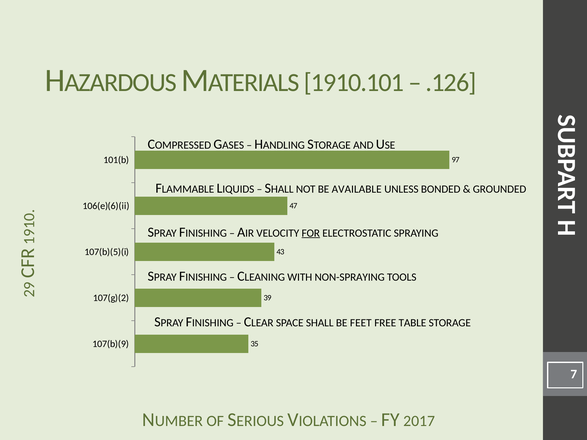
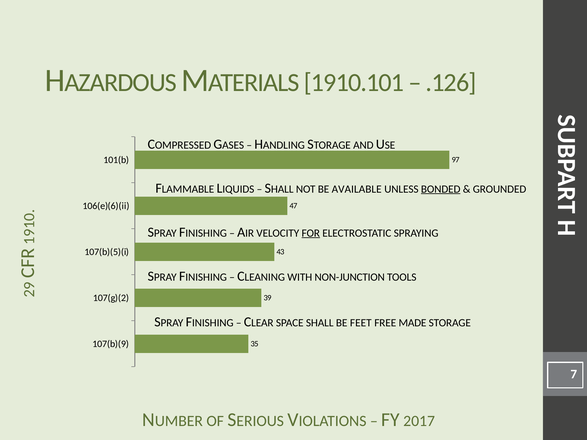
BONDED underline: none -> present (441, 189)
NON-SPRAYING: NON-SPRAYING -> NON-JUNCTION (350, 277)
TABLE: TABLE -> MADE (412, 323)
